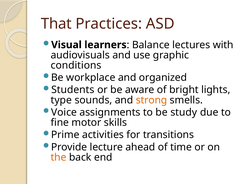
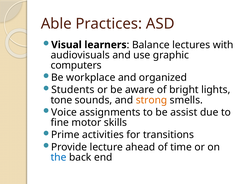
That: That -> Able (56, 24)
conditions: conditions -> computers (76, 65)
type: type -> tone (61, 100)
study: study -> assist (184, 112)
the colour: orange -> blue (59, 157)
